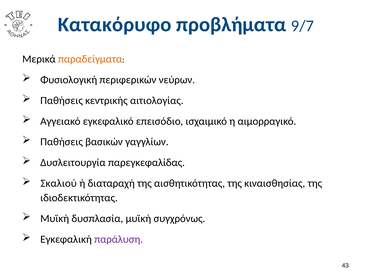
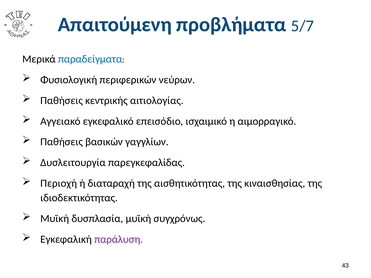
Κατακόρυφο: Κατακόρυφο -> Απαιτούμενη (115, 25)
9/7: 9/7 -> 5/7 (302, 26)
παραδείγματα colour: orange -> blue (90, 59)
Σκαλιού: Σκαλιού -> Περιοχή (59, 183)
